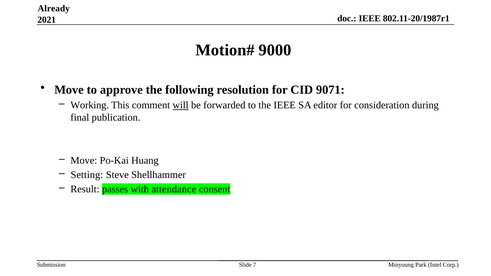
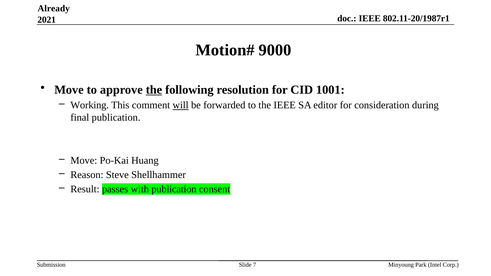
the underline: none -> present (154, 90)
9071: 9071 -> 1001 (330, 90)
Setting: Setting -> Reason (87, 175)
with attendance: attendance -> publication (174, 189)
